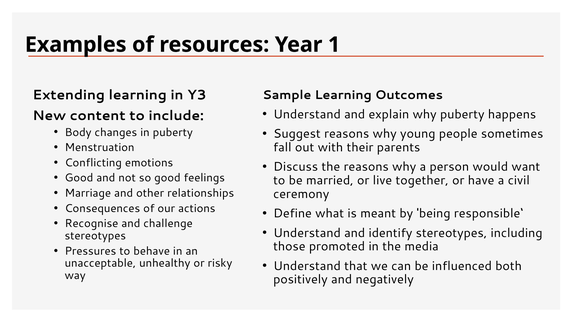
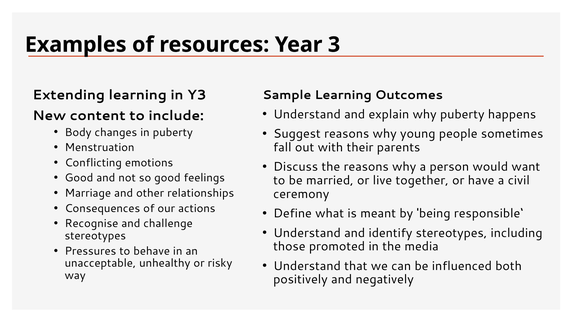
1: 1 -> 3 (334, 45)
